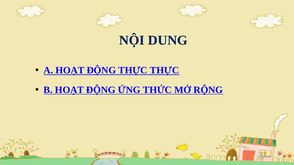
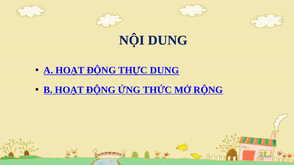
THỰC THỰC: THỰC -> DUNG (164, 71)
